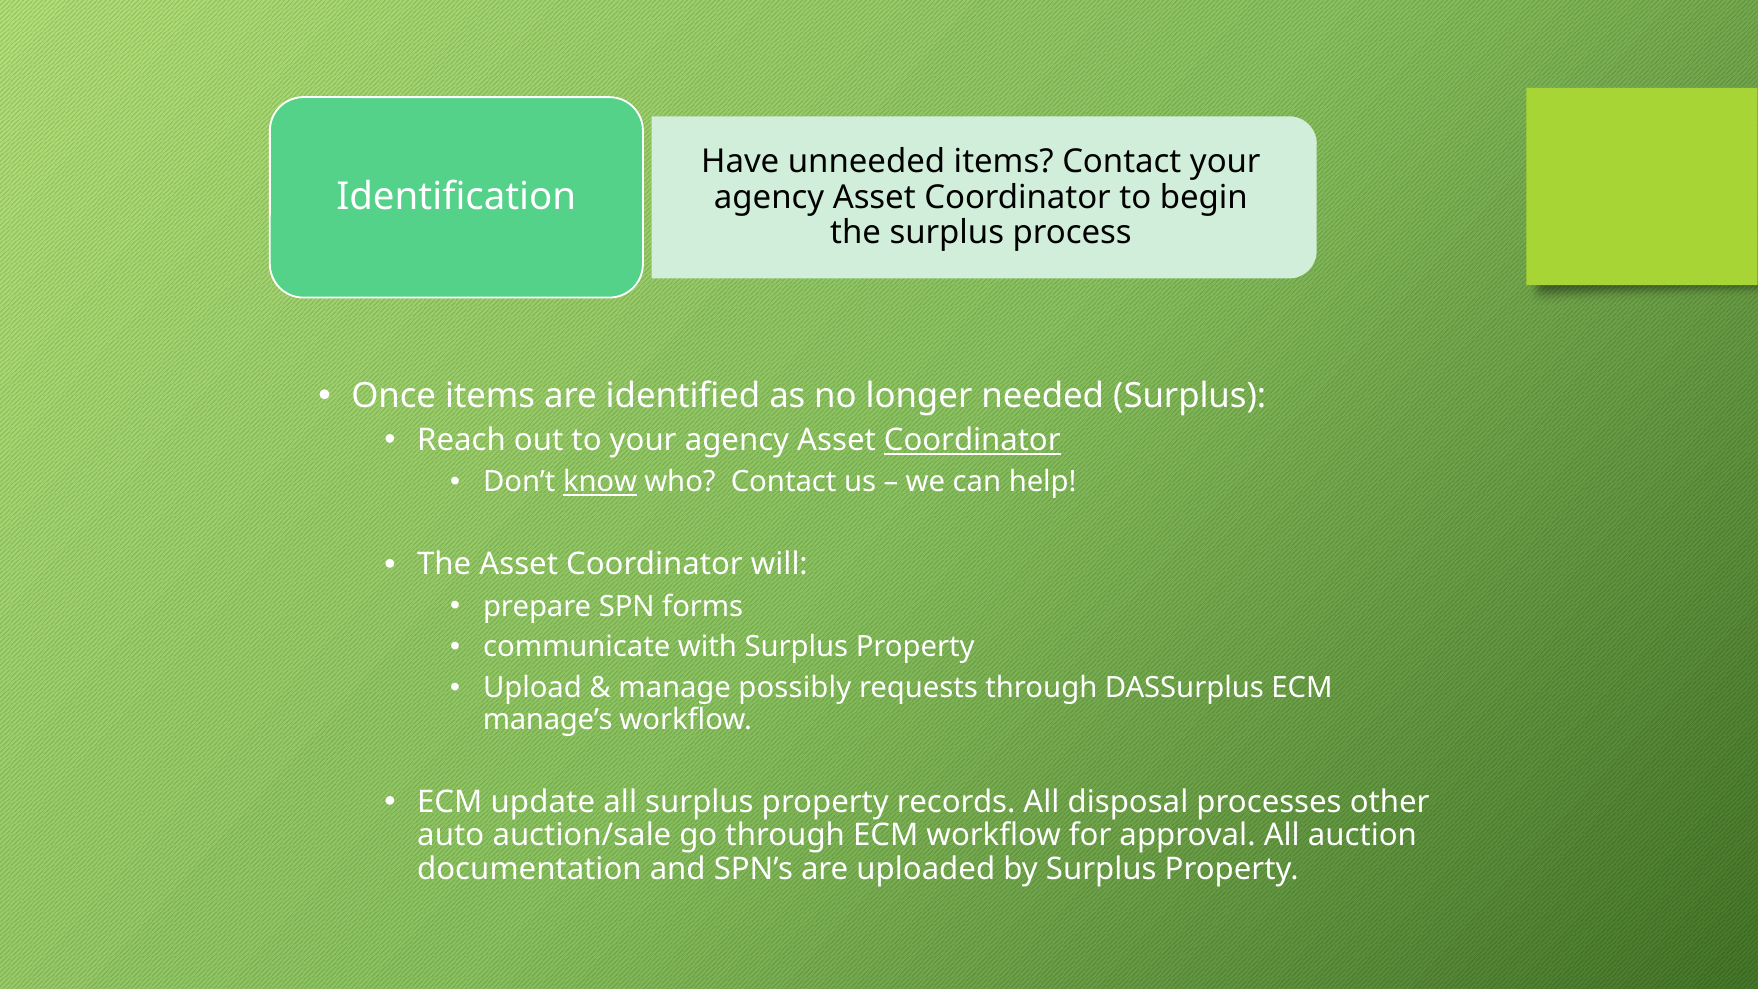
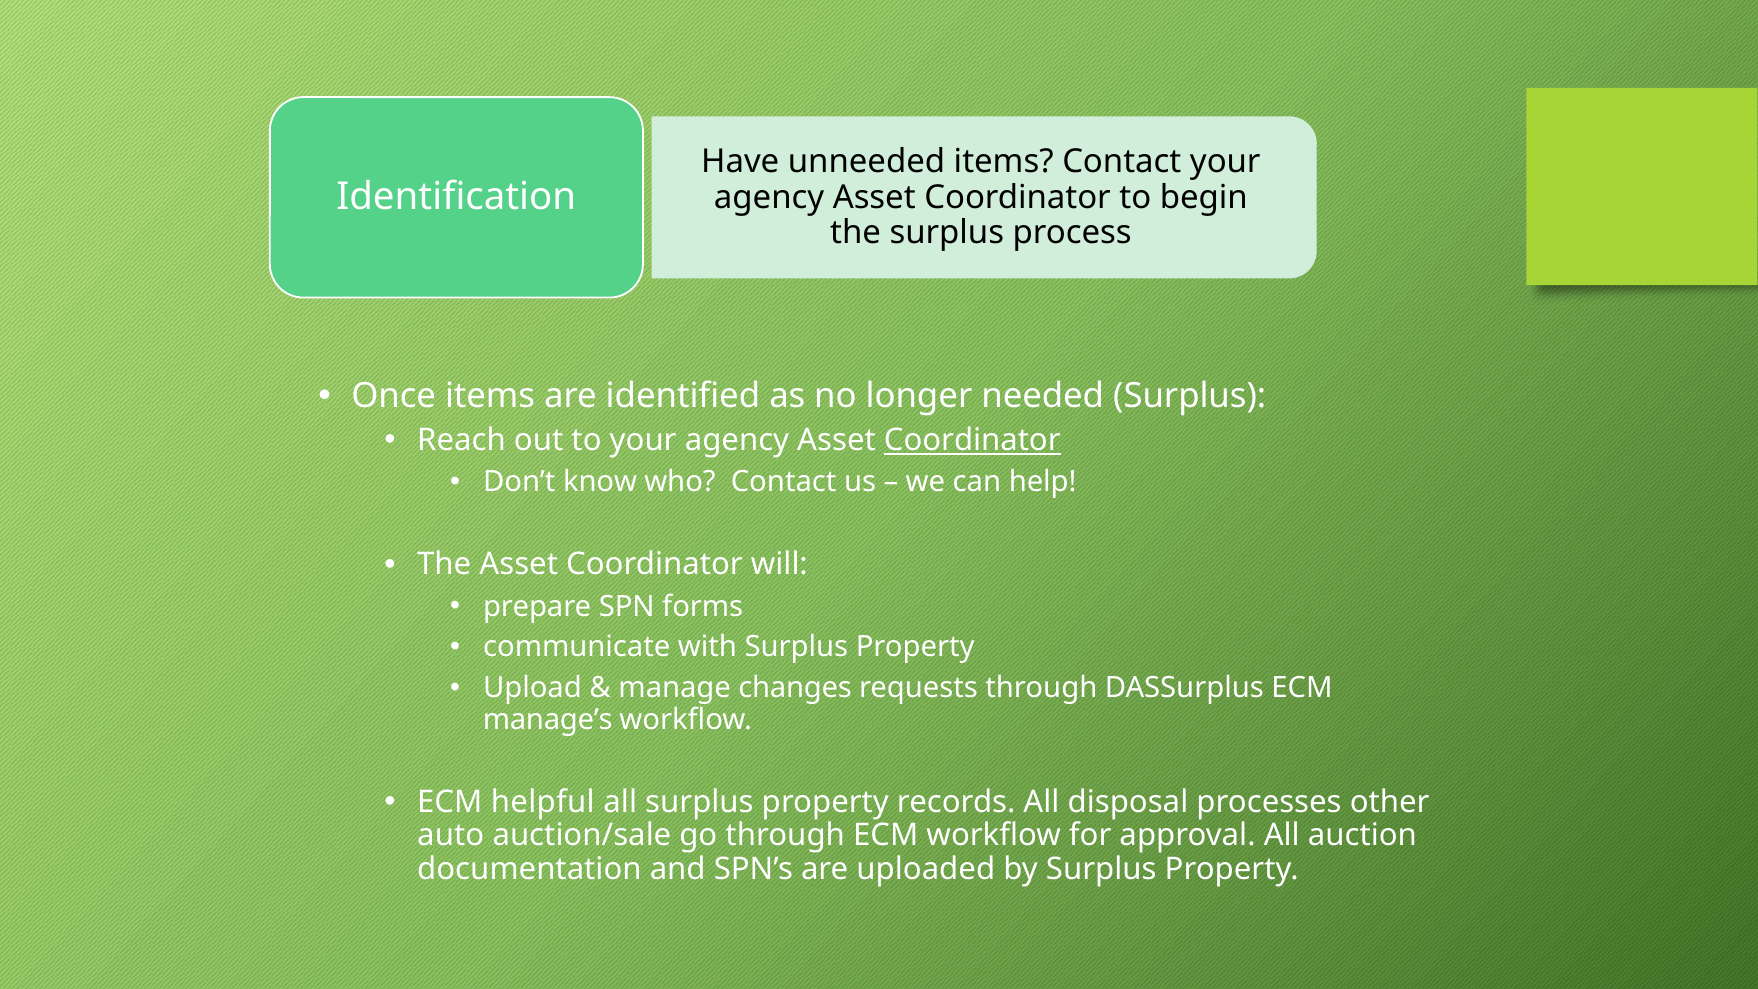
know underline: present -> none (600, 482)
possibly: possibly -> changes (795, 688)
update: update -> helpful (543, 802)
